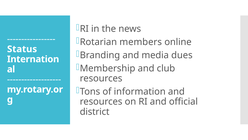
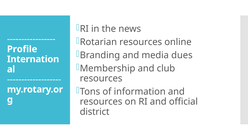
Rotarian members: members -> resources (141, 42)
Status: Status -> Profile (22, 49)
